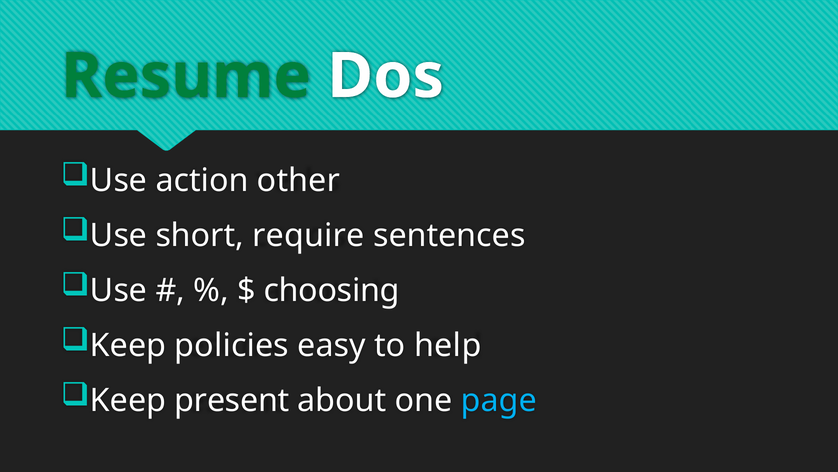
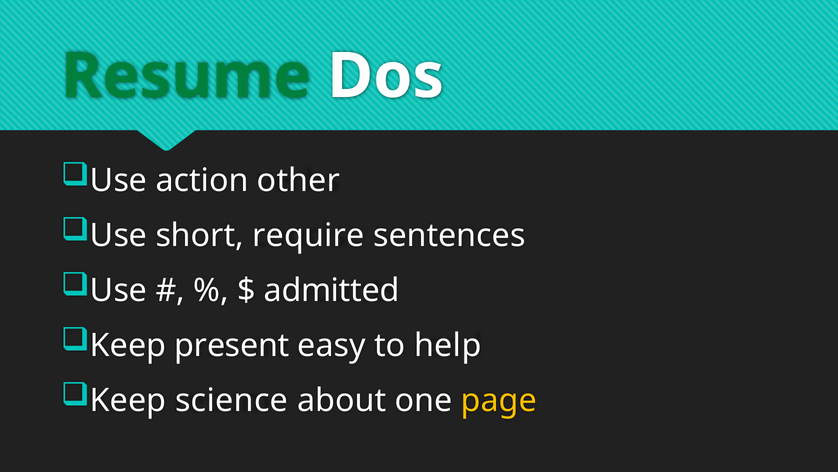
choosing: choosing -> admitted (332, 290)
policies: policies -> present (232, 345)
present: present -> science (232, 400)
page colour: light blue -> yellow (499, 400)
